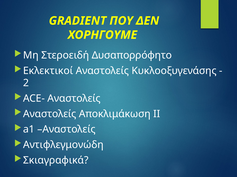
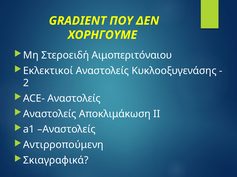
Δυσαπορρόφητο: Δυσαπορρόφητο -> Αιμοπεριτόναιου (132, 55)
Αντιφλεγμονώδη: Αντιφλεγμονώδη -> Αντιρροπούμενη (63, 145)
